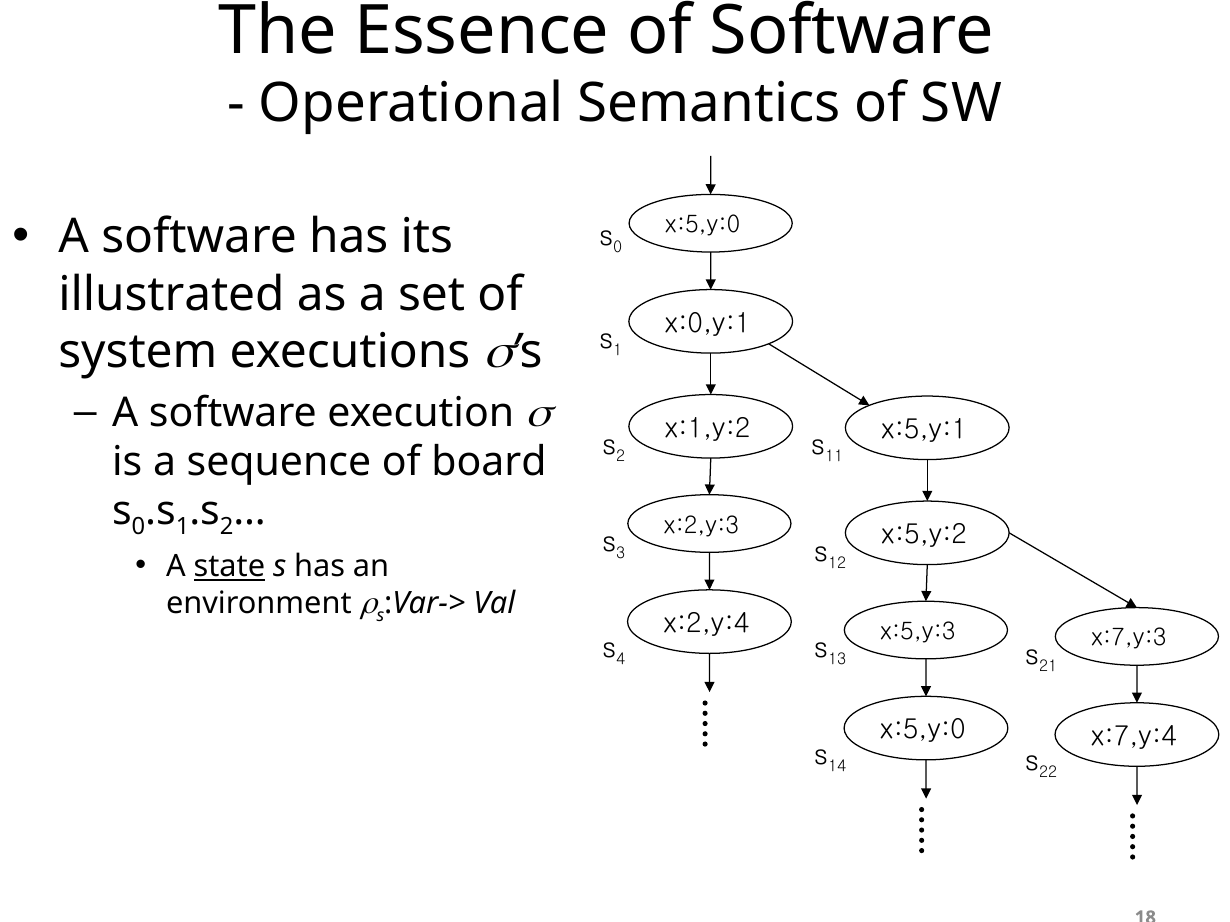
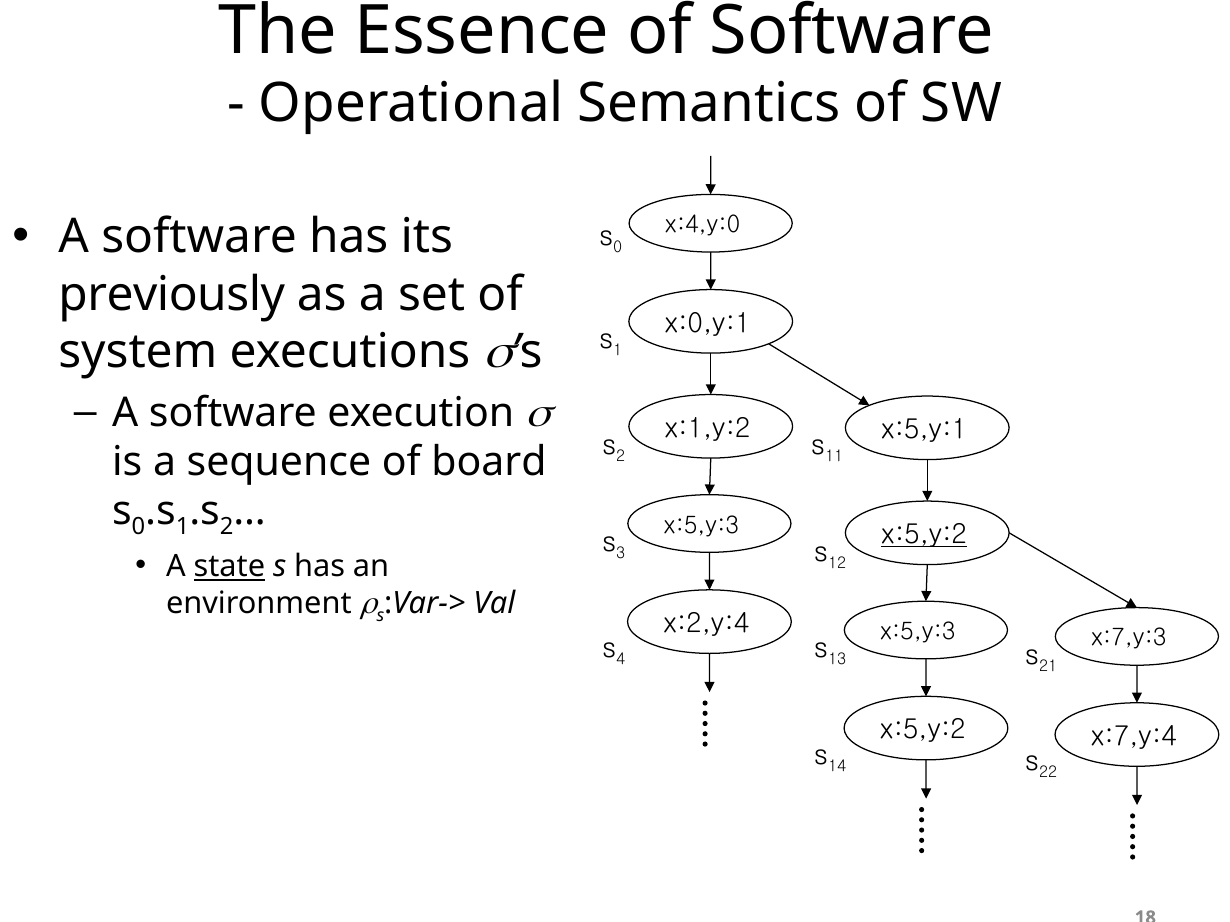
x:5,y:0: x:5,y:0 -> x:4,y:0 (703, 225)
illustrated: illustrated -> previously (172, 295)
x:2,y:3: x:2,y:3 -> x:5,y:3 (701, 525)
x:5,y:2 underline: none -> present (924, 535)
x:5,y:0: x:5,y:0 -> x:5,y:2 (923, 730)
